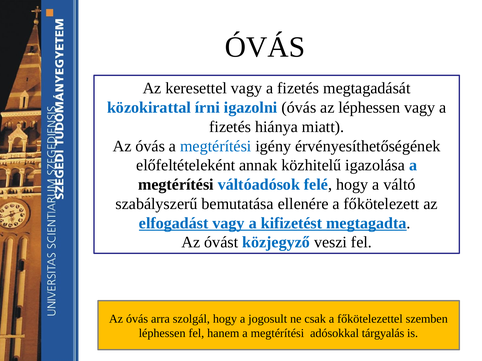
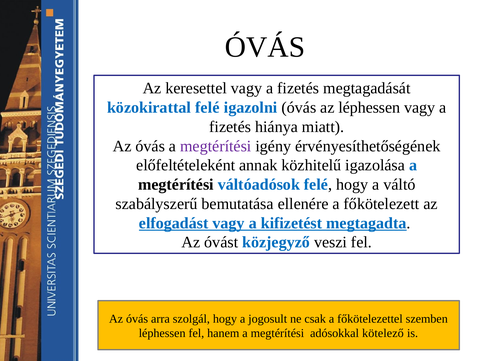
közokirattal írni: írni -> felé (207, 108)
megtérítési colour: blue -> purple (216, 146)
tárgyalás: tárgyalás -> kötelező (383, 334)
